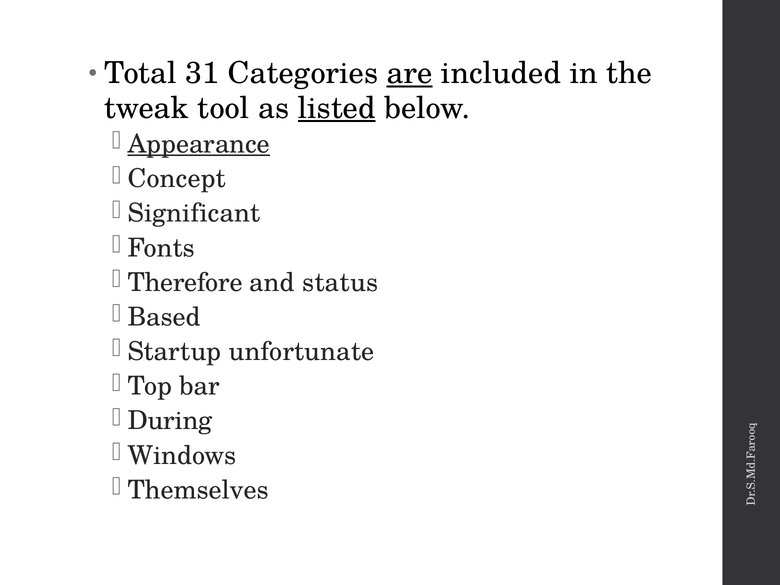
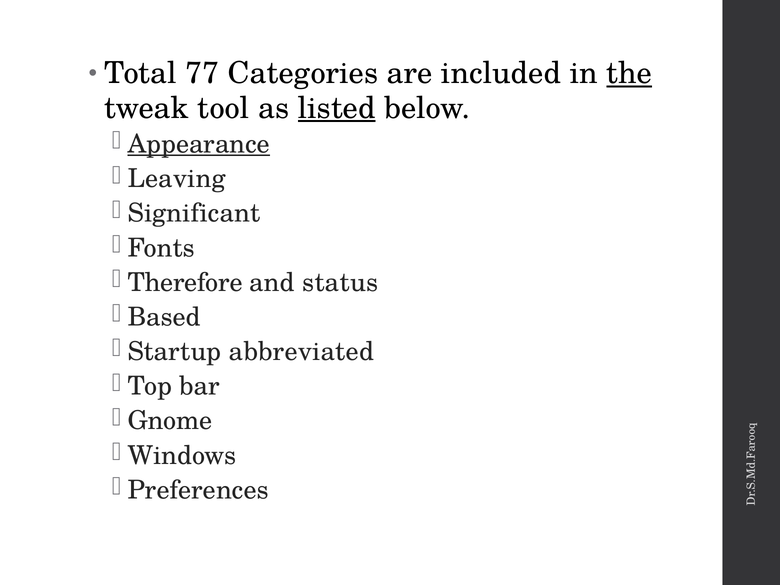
31: 31 -> 77 (202, 73)
are underline: present -> none (410, 73)
the underline: none -> present (629, 73)
Concept: Concept -> Leaving (177, 179)
unfortunate: unfortunate -> abbreviated (301, 352)
During: During -> Gnome (170, 421)
Themselves: Themselves -> Preferences (198, 490)
